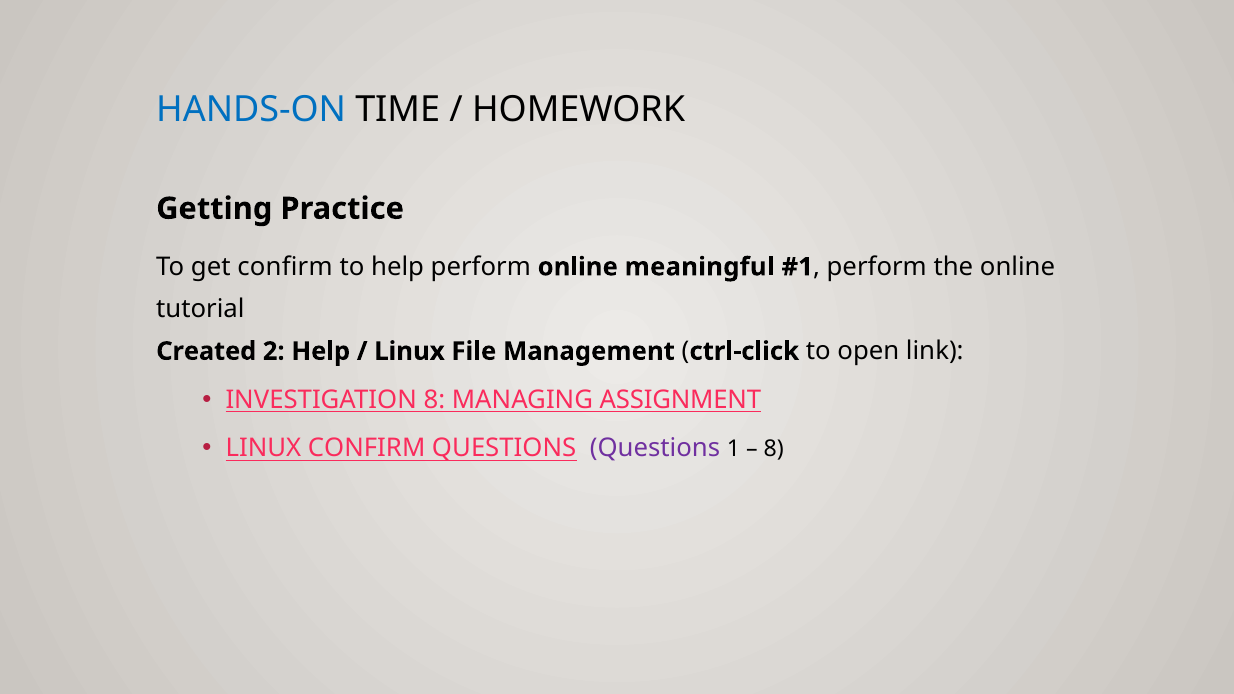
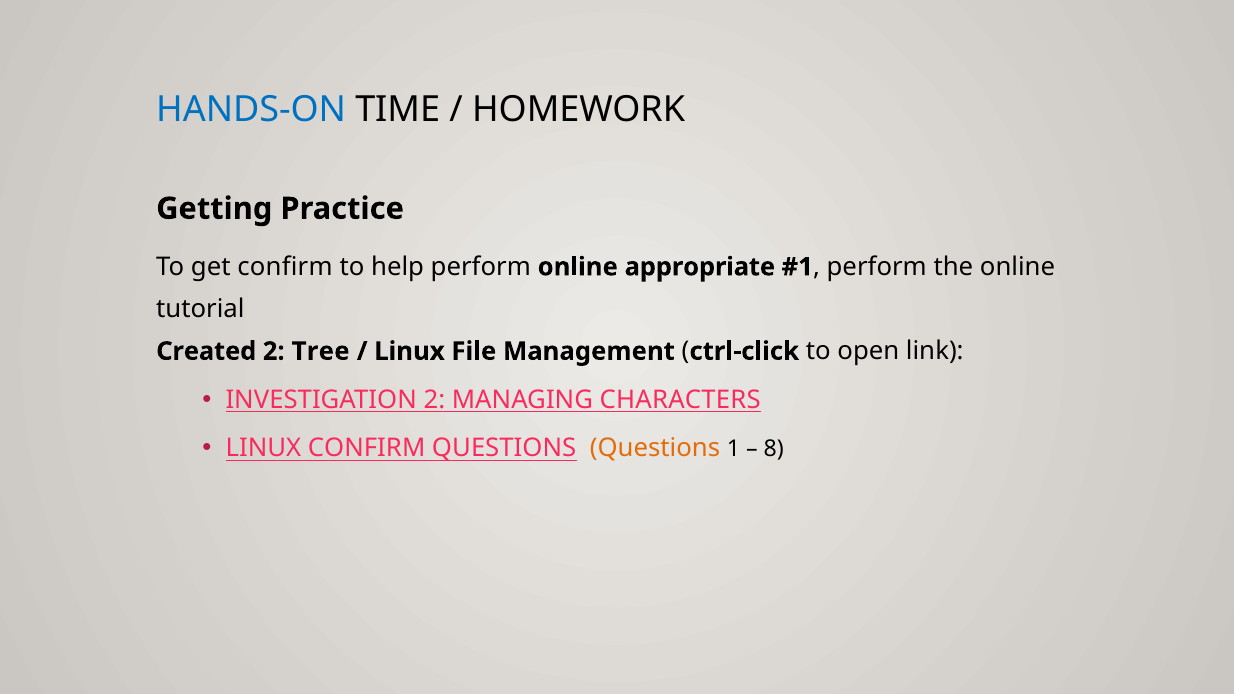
meaningful: meaningful -> appropriate (700, 267)
2 Help: Help -> Tree (321, 351)
INVESTIGATION 8: 8 -> 2 (434, 400)
ASSIGNMENT: ASSIGNMENT -> CHARACTERS (680, 400)
Questions colour: purple -> orange (655, 449)
